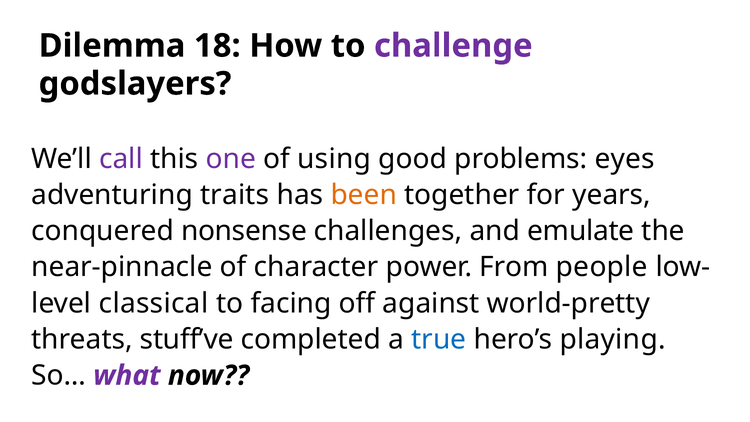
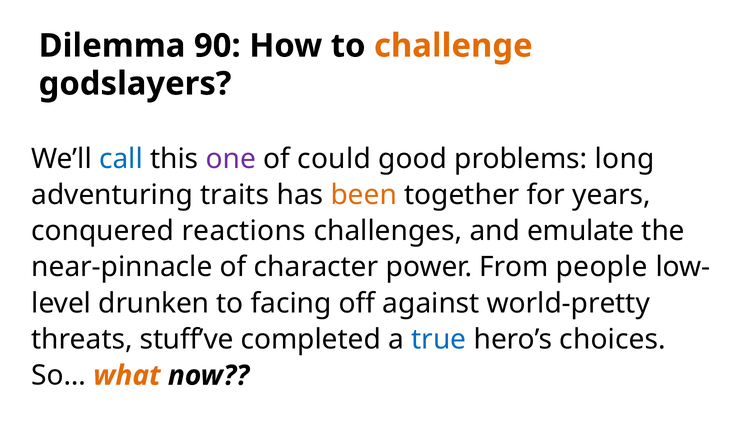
18: 18 -> 90 (217, 46)
challenge colour: purple -> orange (453, 46)
call colour: purple -> blue (121, 159)
using: using -> could (334, 159)
eyes: eyes -> long (625, 159)
nonsense: nonsense -> reactions (244, 231)
classical: classical -> drunken (154, 303)
playing: playing -> choices (613, 339)
what colour: purple -> orange (127, 375)
